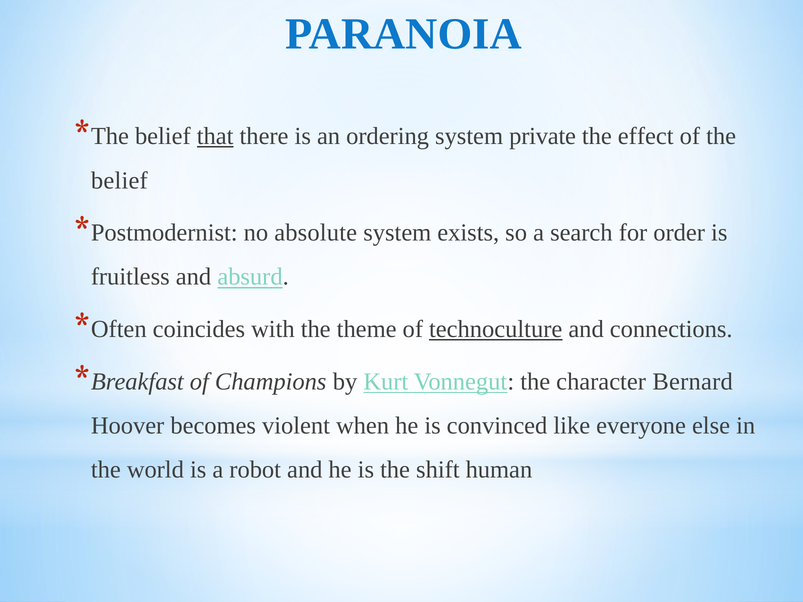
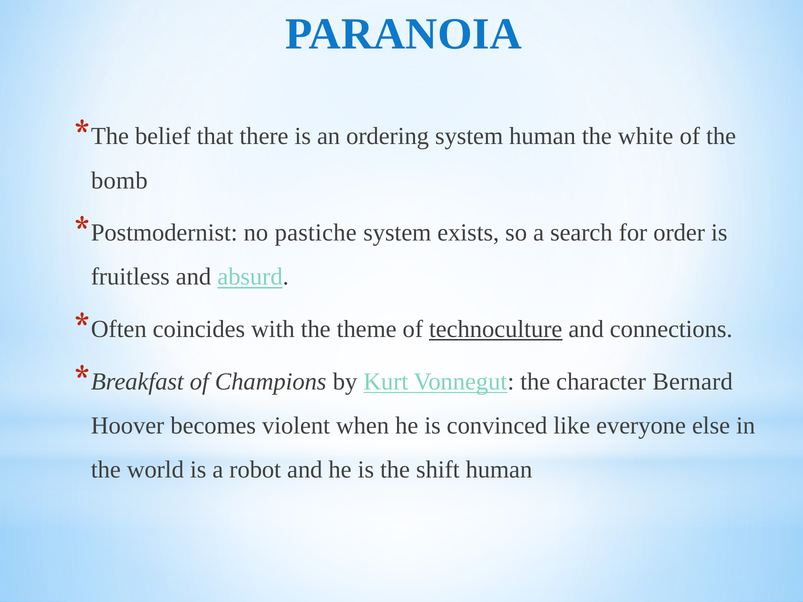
that underline: present -> none (215, 136)
system private: private -> human (542, 136)
effect: effect -> white (646, 136)
belief: belief -> bomb (119, 180)
absolute: absolute -> pastiche (316, 233)
